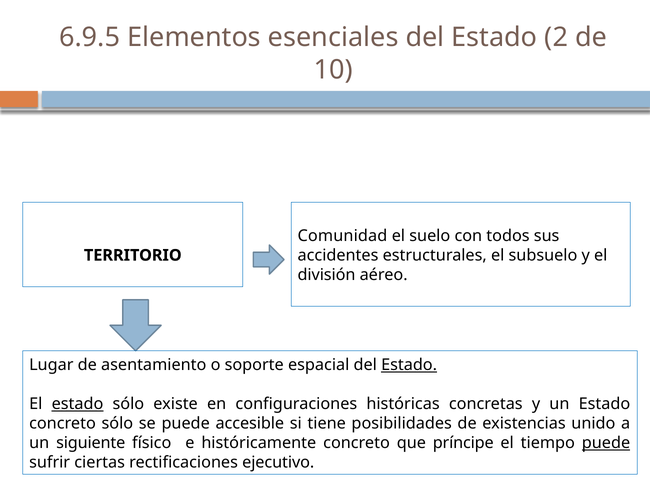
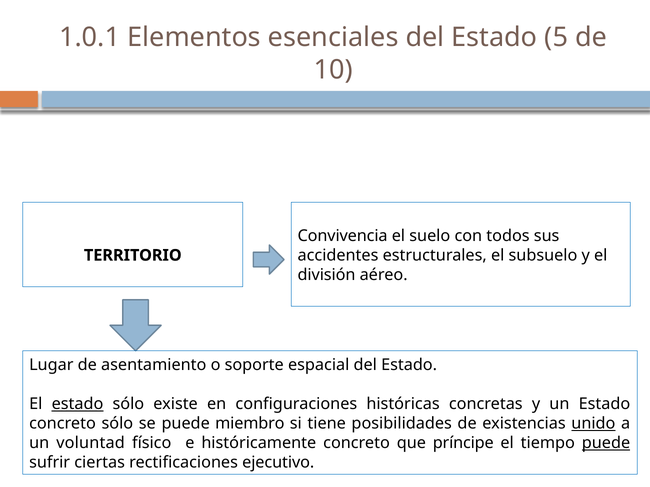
6.9.5: 6.9.5 -> 1.0.1 (90, 38)
2: 2 -> 5 (556, 38)
Comunidad: Comunidad -> Convivencia (343, 236)
Estado underline: present -> none (409, 365)
accesible: accesible -> miembro (250, 424)
unido underline: none -> present (593, 424)
siguiente: siguiente -> voluntad (91, 443)
